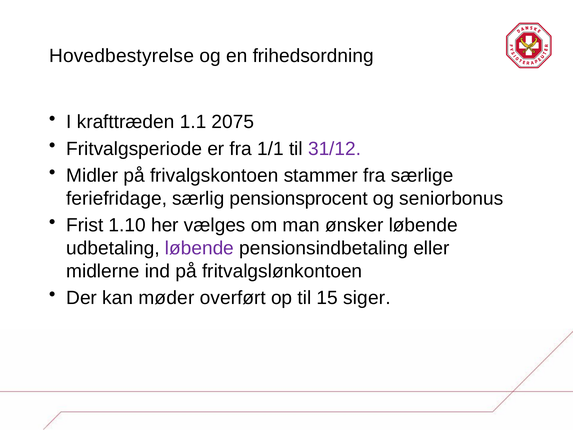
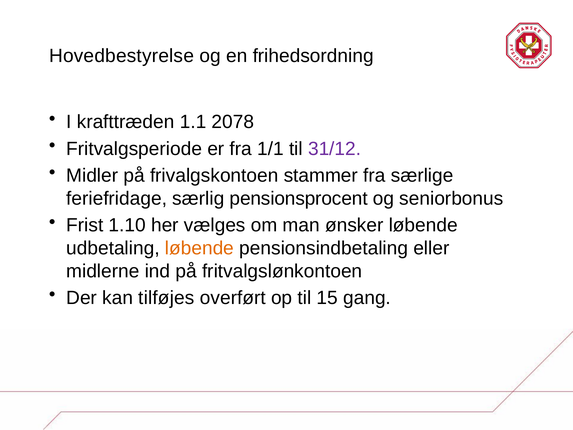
2075: 2075 -> 2078 (233, 122)
løbende colour: purple -> orange (199, 248)
møder: møder -> tilføjes (166, 298)
siger: siger -> gang (367, 298)
